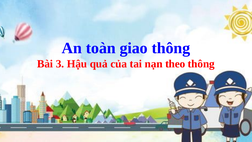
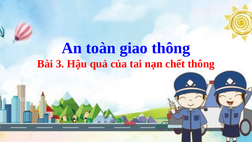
theo: theo -> chết (175, 64)
